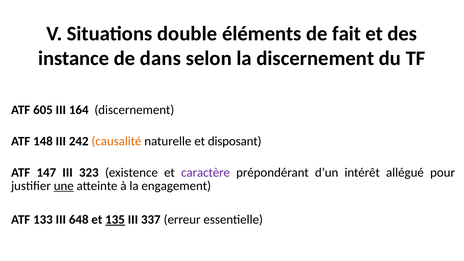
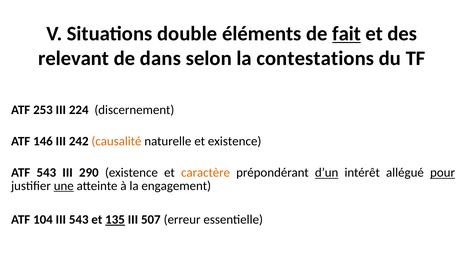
fait underline: none -> present (347, 34)
instance: instance -> relevant (74, 58)
la discernement: discernement -> contestations (315, 58)
605: 605 -> 253 (43, 110)
164: 164 -> 224 (79, 110)
148: 148 -> 146 (43, 141)
et disposant: disposant -> existence (235, 141)
ATF 147: 147 -> 543 (46, 173)
323: 323 -> 290 (89, 173)
caractère colour: purple -> orange (206, 173)
d’un underline: none -> present (327, 173)
pour underline: none -> present (443, 173)
133: 133 -> 104 (43, 220)
III 648: 648 -> 543 (79, 220)
337: 337 -> 507 (151, 220)
